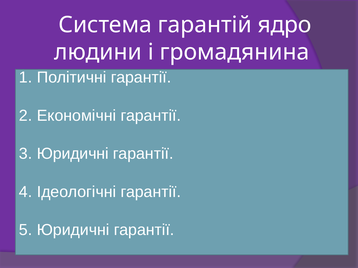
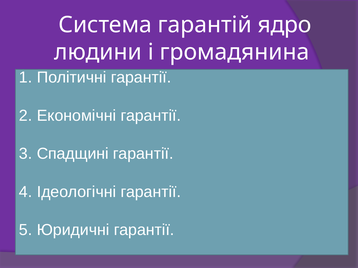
Юридичні: Юридичні -> Спадщині (73, 154)
